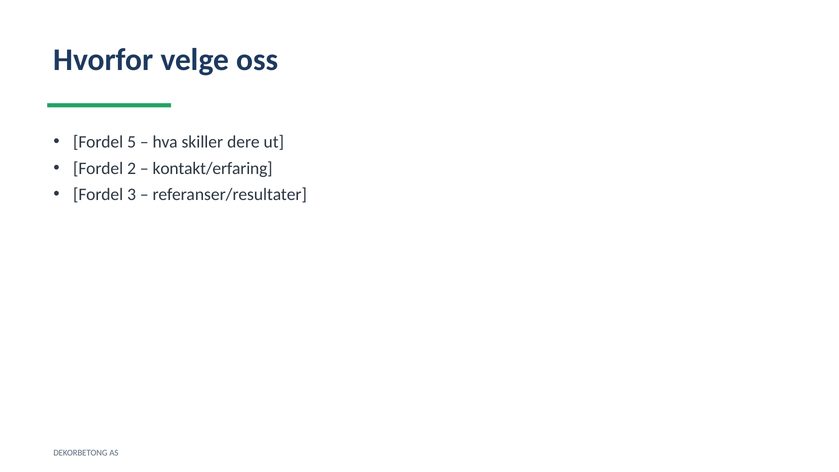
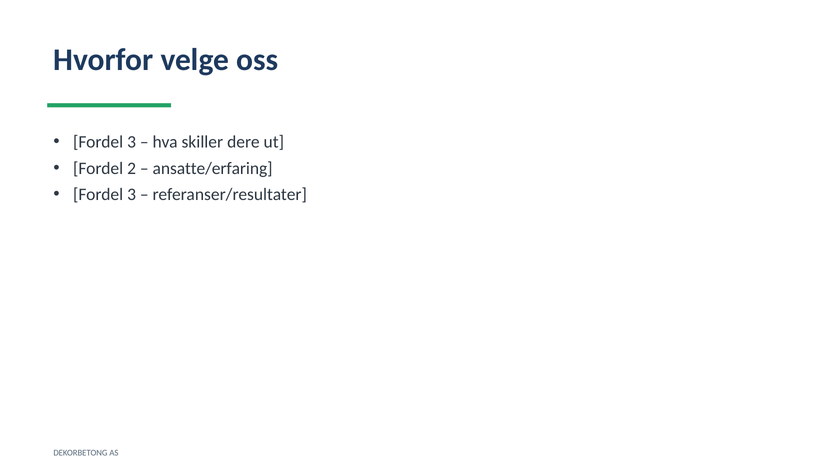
5: 5 -> 3 (132, 142)
kontakt/erfaring: kontakt/erfaring -> ansatte/erfaring (213, 168)
